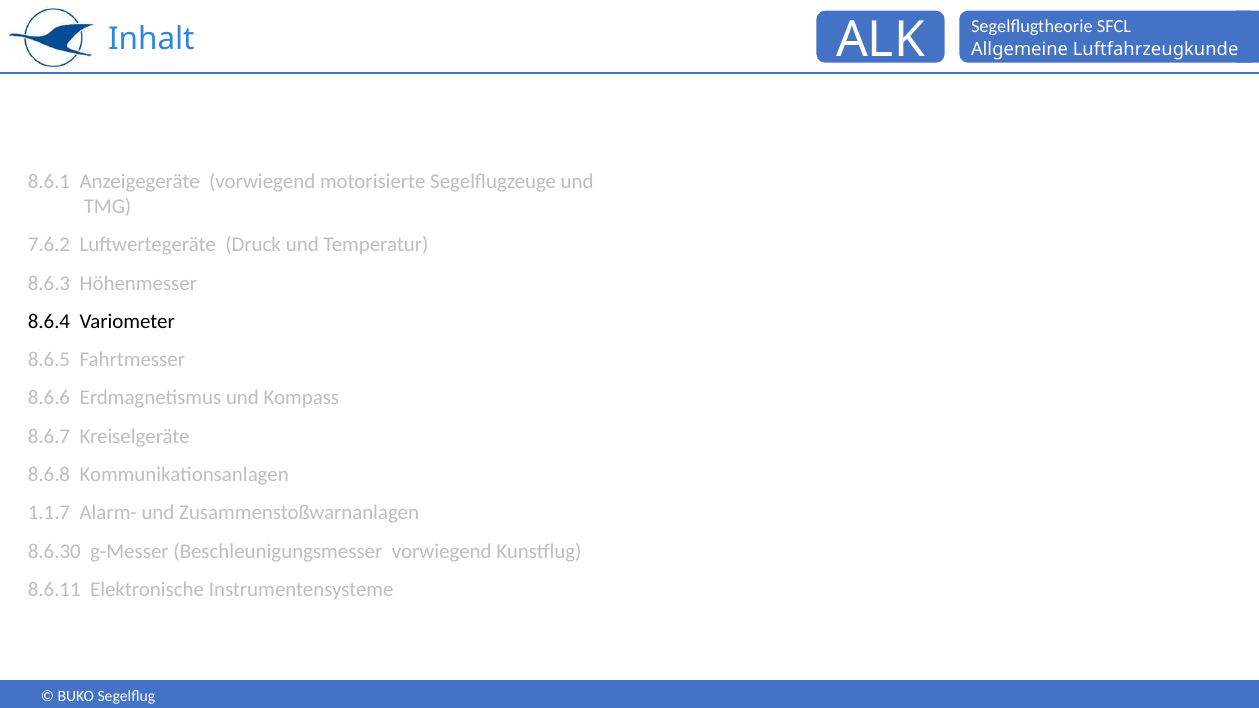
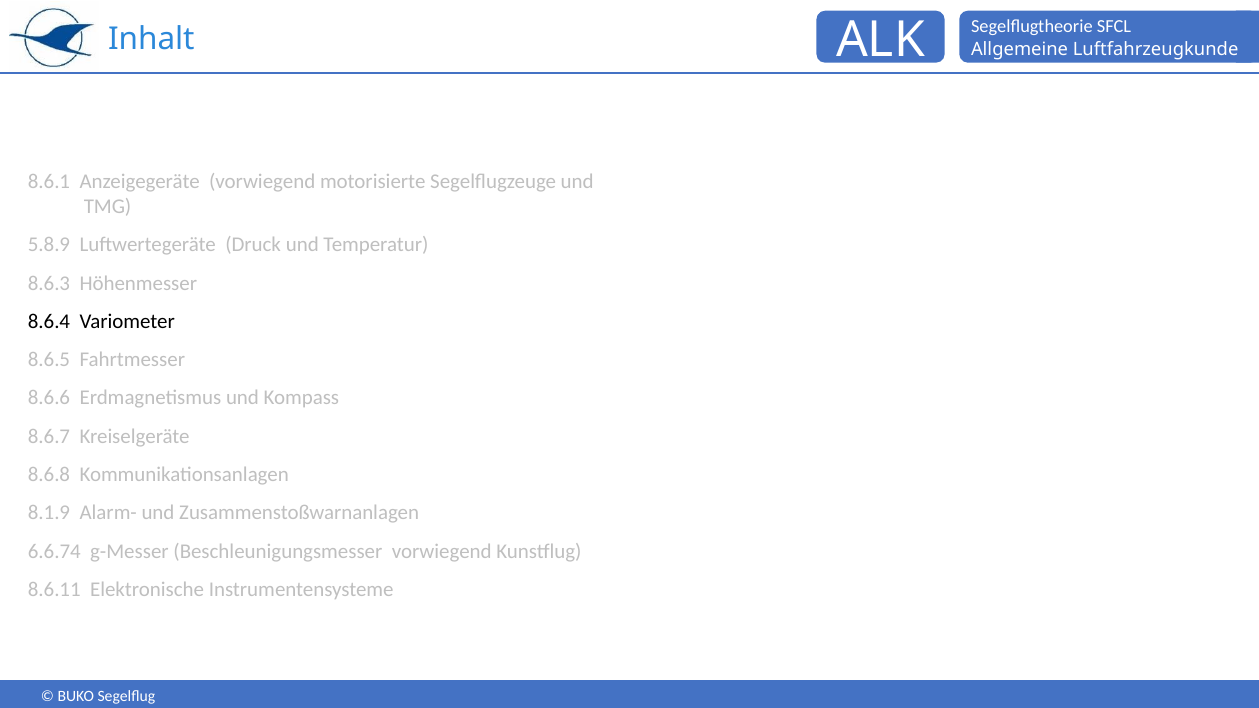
7.6.2: 7.6.2 -> 5.8.9 (49, 245)
1.1.7: 1.1.7 -> 8.1.9 (49, 513)
8.6.30: 8.6.30 -> 6.6.74 (54, 551)
